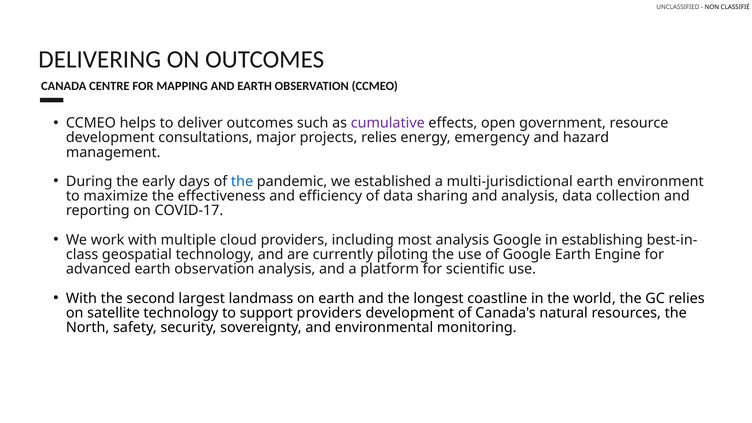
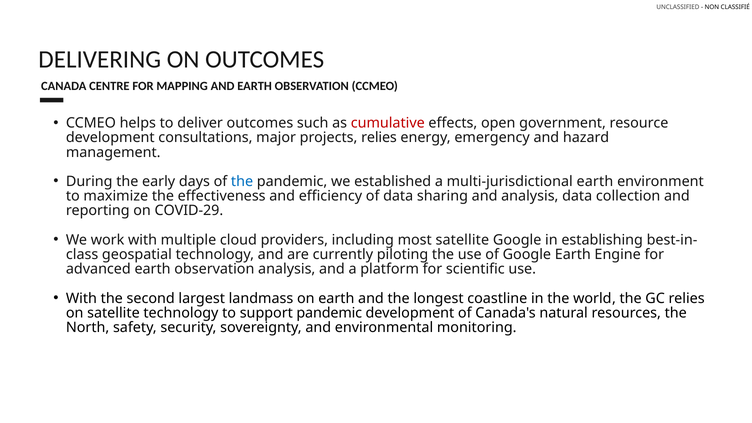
cumulative colour: purple -> red (388, 123)
COVID-17: COVID-17 -> COVID-29 (189, 211)
most analysis: analysis -> satellite (462, 240)
support providers: providers -> pandemic (329, 313)
